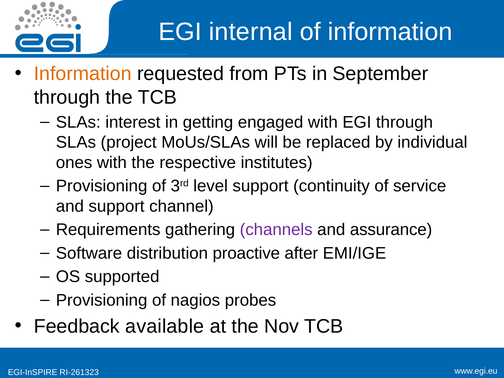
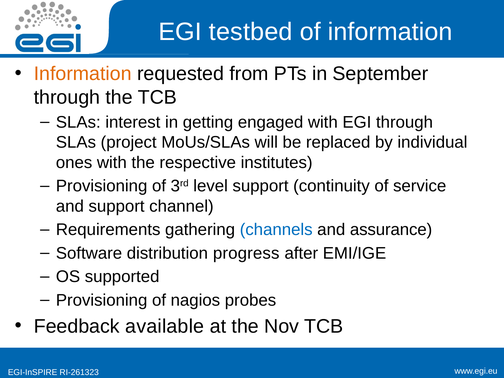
internal: internal -> testbed (251, 32)
channels colour: purple -> blue (276, 230)
proactive: proactive -> progress (246, 253)
